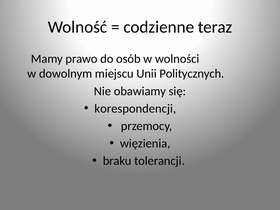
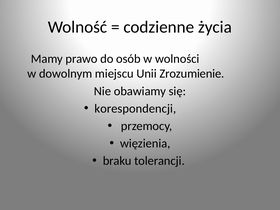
teraz: teraz -> życia (215, 27)
Politycznych: Politycznych -> Zrozumienie (192, 74)
